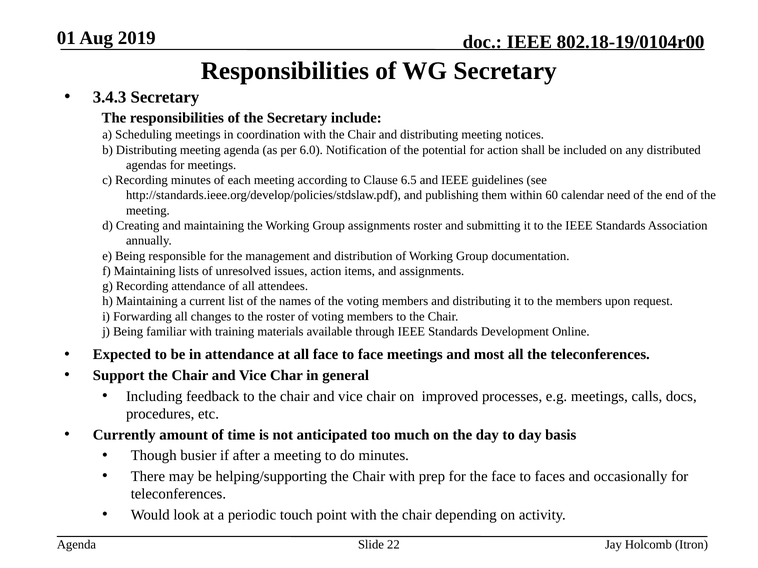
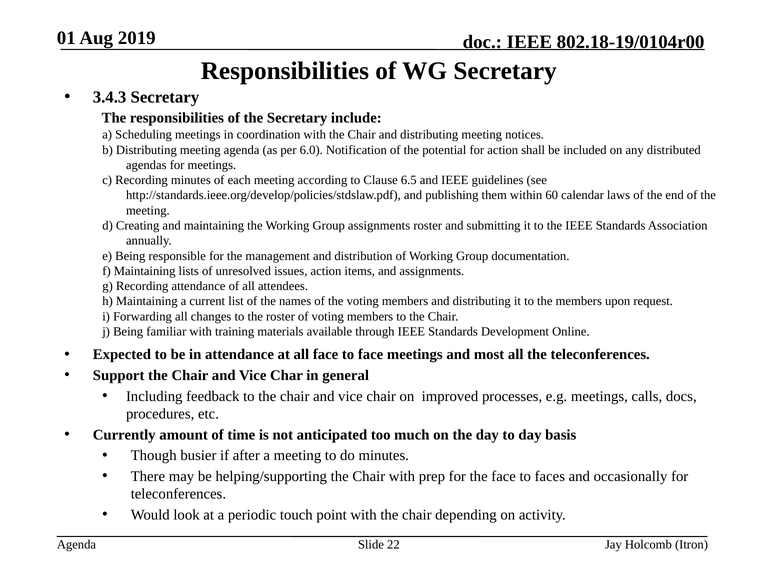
need: need -> laws (619, 195)
